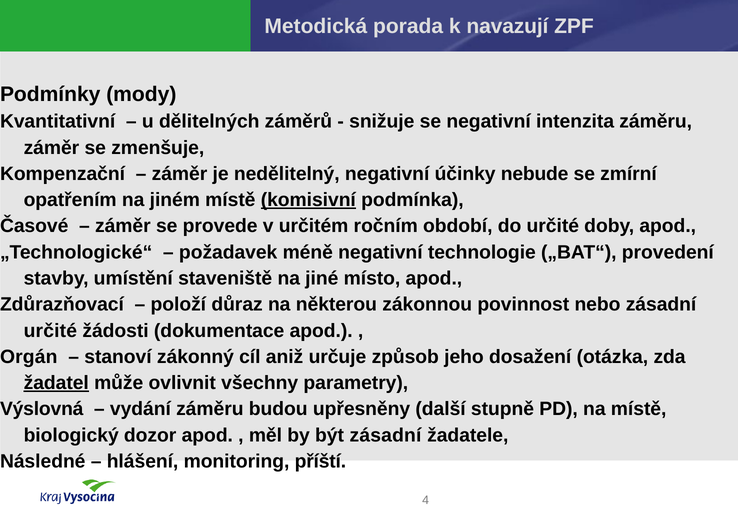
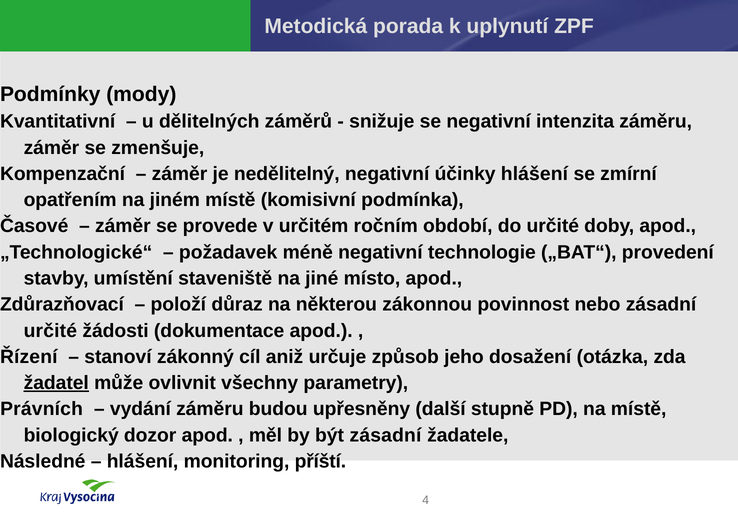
navazují: navazují -> uplynutí (507, 26)
účinky nebude: nebude -> hlášení (534, 174)
komisivní underline: present -> none (308, 200)
Orgán: Orgán -> Řízení (29, 357)
Výslovná: Výslovná -> Právních (42, 409)
